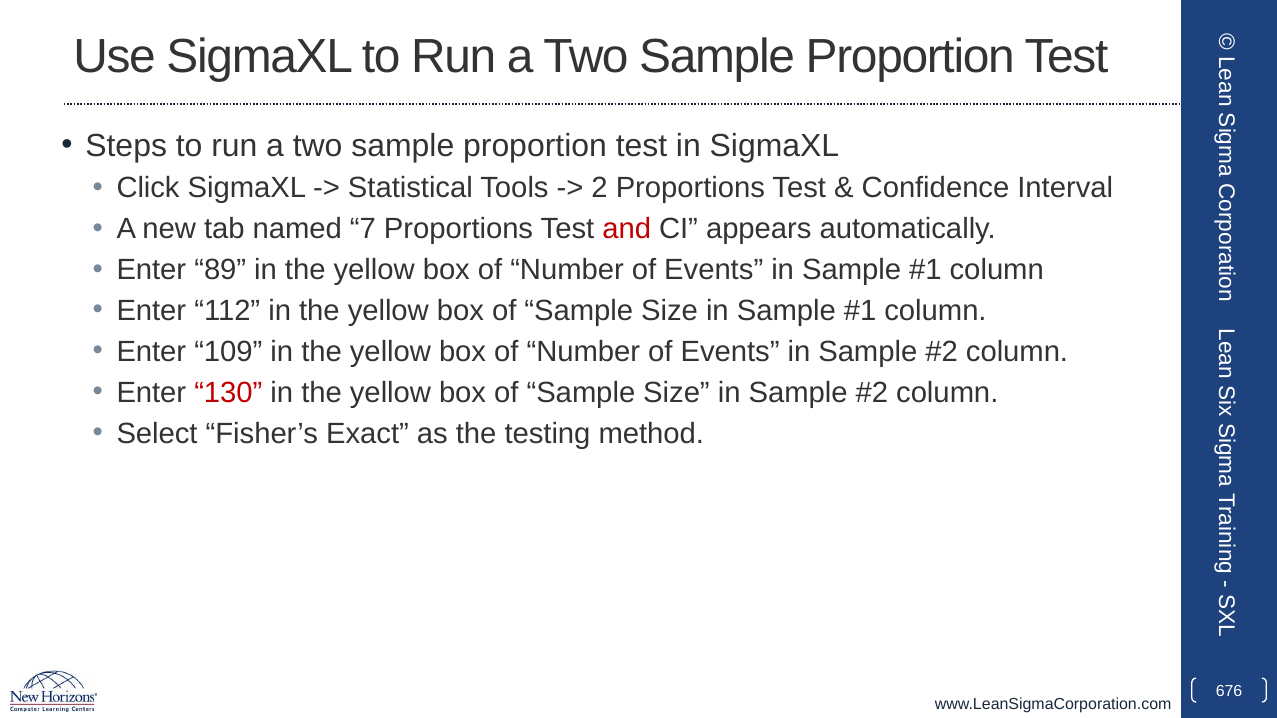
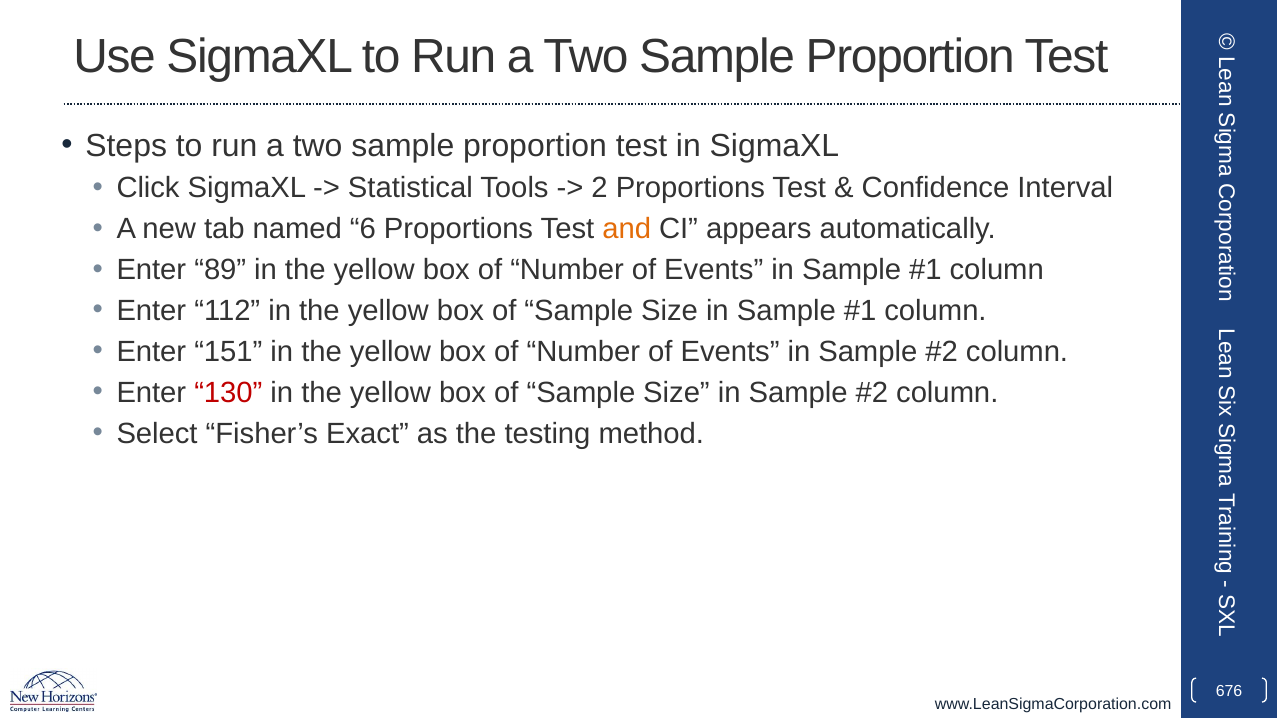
7: 7 -> 6 (363, 229)
and colour: red -> orange (627, 229)
109: 109 -> 151 (228, 352)
